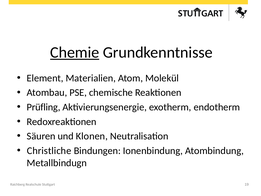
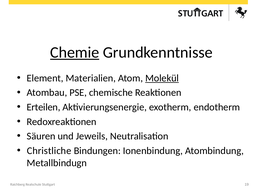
Molekül underline: none -> present (162, 78)
Prüfling: Prüfling -> Erteilen (44, 107)
Klonen: Klonen -> Jeweils (92, 136)
